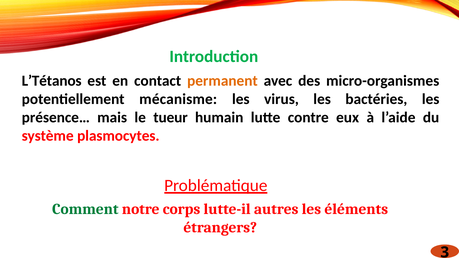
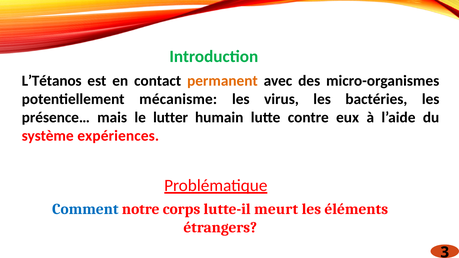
tueur: tueur -> lutter (171, 117)
plasmocytes: plasmocytes -> expériences (118, 136)
Comment colour: green -> blue (85, 209)
autres: autres -> meurt (276, 209)
